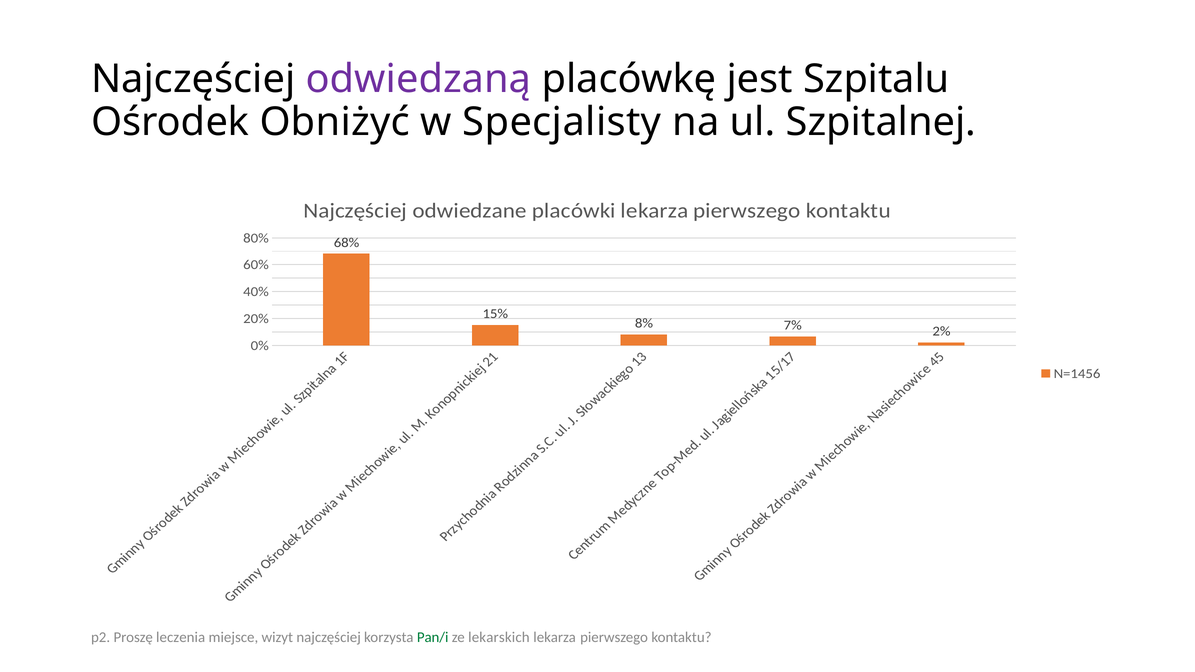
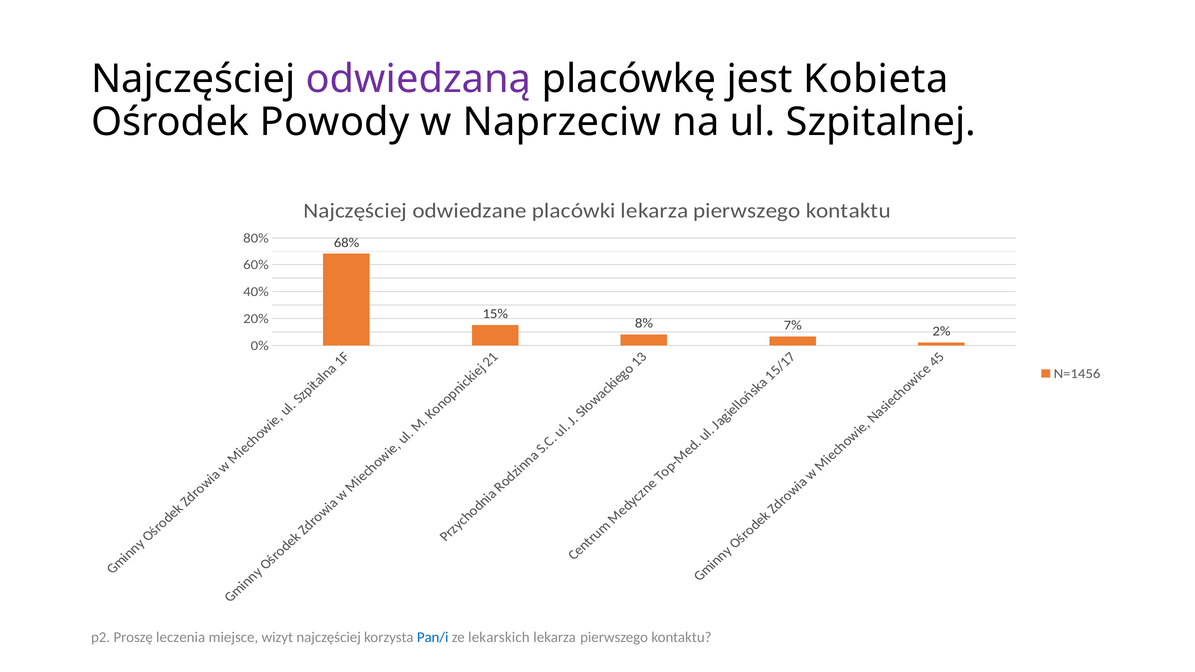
Szpitalu: Szpitalu -> Kobieta (876, 79)
Obniżyć: Obniżyć -> Powody (335, 122)
Specjalisty: Specjalisty -> Naprzeciw (562, 122)
Pan/i colour: green -> blue (433, 638)
